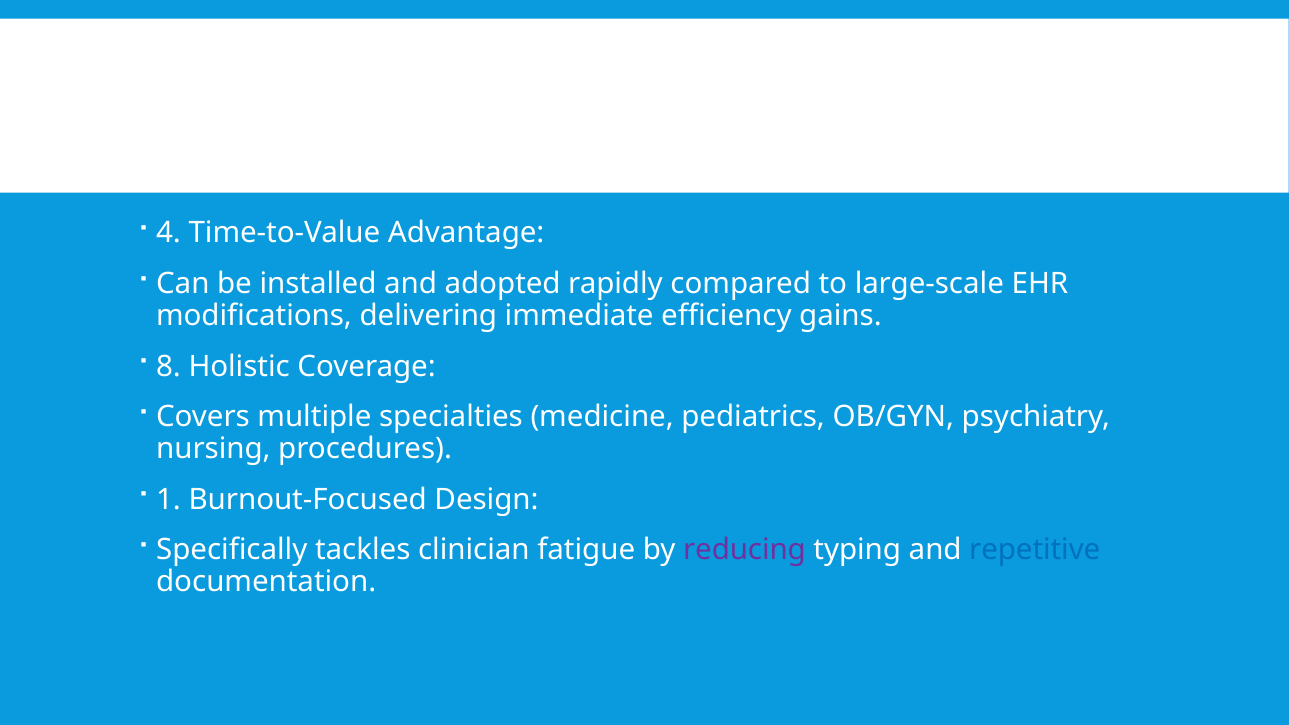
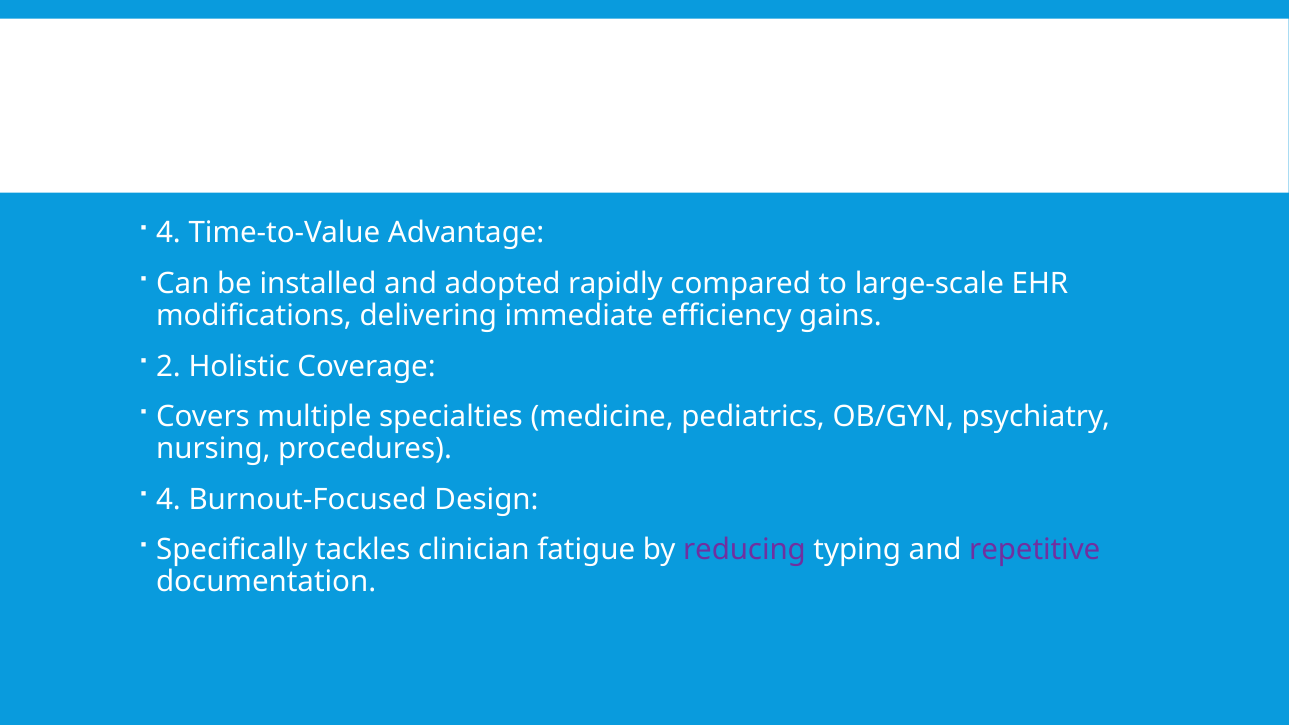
8: 8 -> 2 (169, 366)
1: 1 -> 4 (169, 500)
repetitive colour: blue -> purple (1035, 550)
